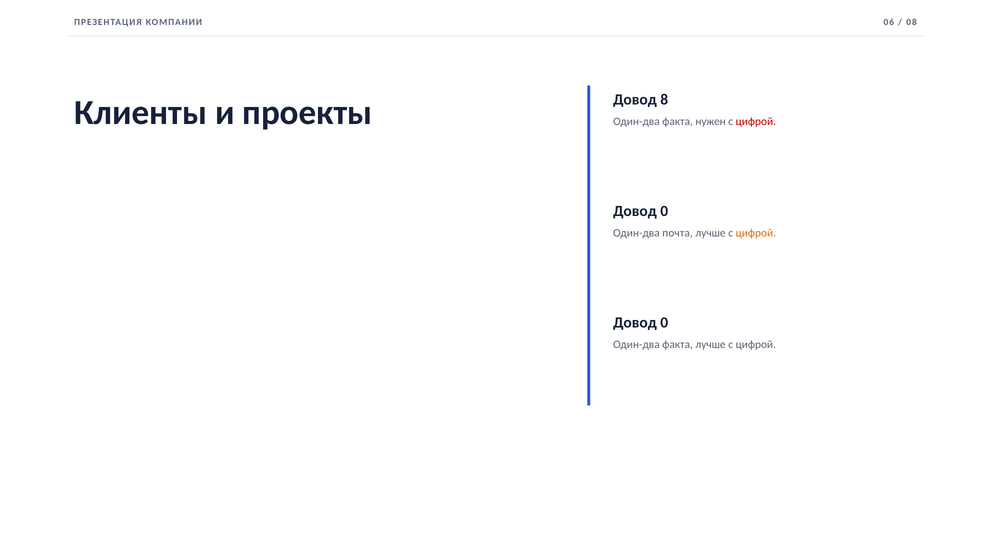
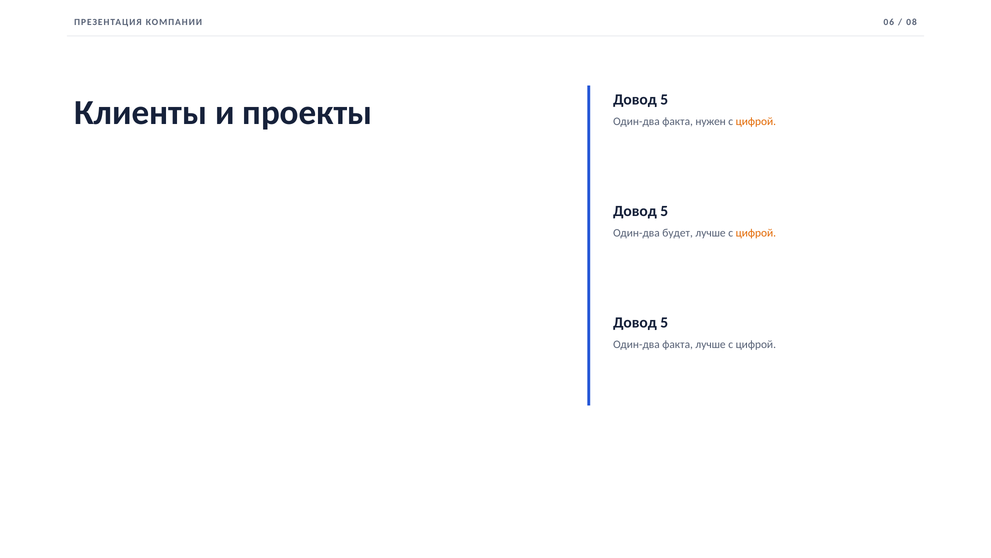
проекты Довод 8: 8 -> 5 (664, 99)
цифрой colour: red -> orange (756, 121)
0: 0 -> 5 (664, 211)
почта: почта -> будет (678, 233)
0: 0 -> 5 (664, 323)
